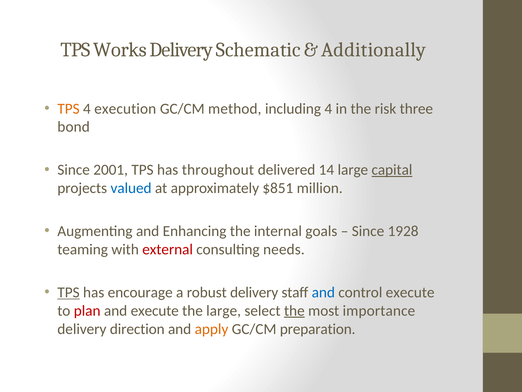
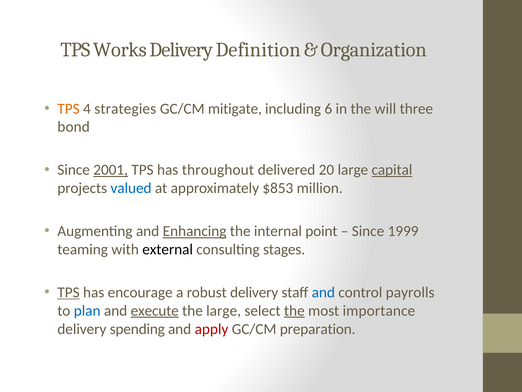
Schematic: Schematic -> Definition (258, 50)
Additionally: Additionally -> Organization (374, 50)
execution: execution -> strategies (125, 109)
method: method -> mitigate (235, 109)
including 4: 4 -> 6 (328, 109)
risk: risk -> will (385, 109)
2001 underline: none -> present (111, 170)
14: 14 -> 20 (326, 170)
$851: $851 -> $853 (278, 188)
Enhancing underline: none -> present (195, 231)
goals: goals -> point (321, 231)
1928: 1928 -> 1999 (403, 231)
external colour: red -> black (168, 249)
needs: needs -> stages (284, 249)
control execute: execute -> payrolls (410, 292)
plan colour: red -> blue (87, 310)
execute underline: none -> present (155, 310)
direction: direction -> spending (137, 329)
apply colour: orange -> red (212, 329)
